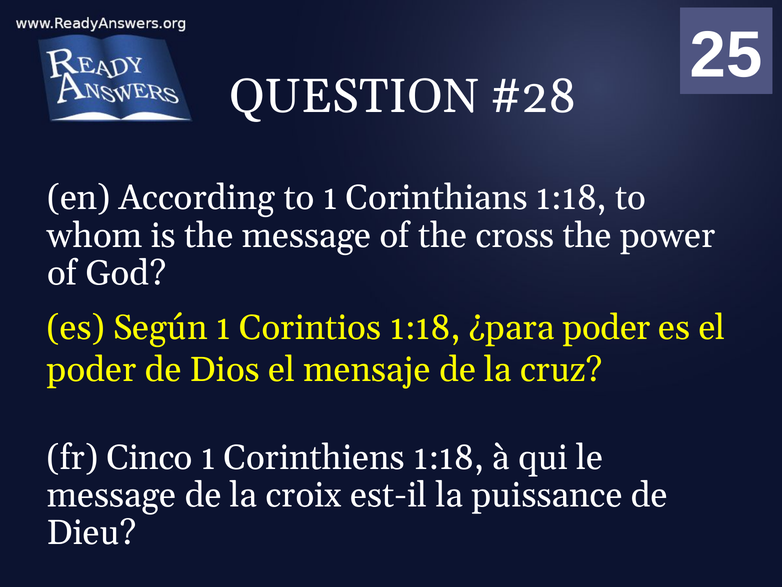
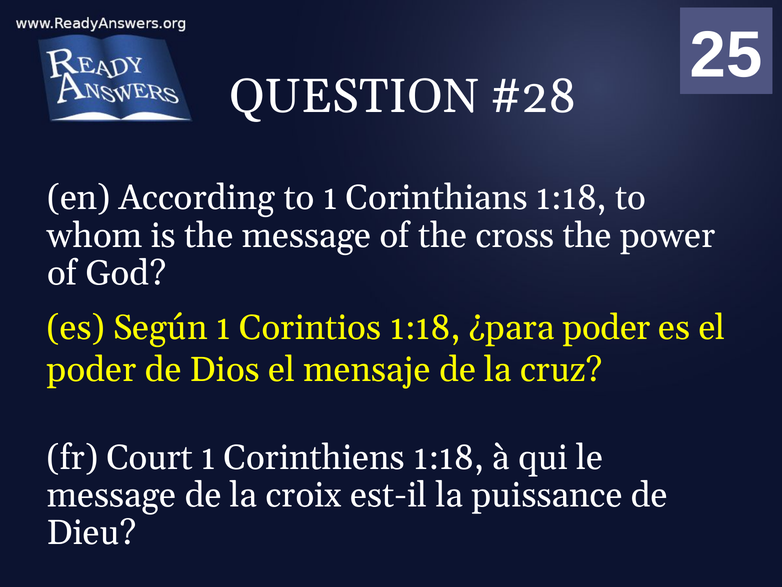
Cinco: Cinco -> Court (150, 457)
